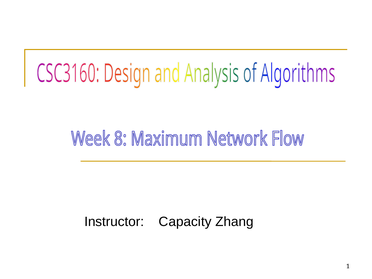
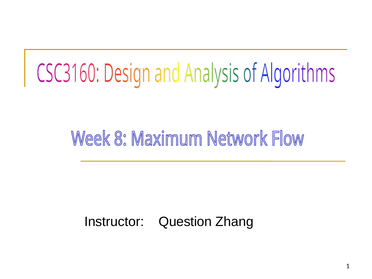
Capacity: Capacity -> Question (185, 222)
